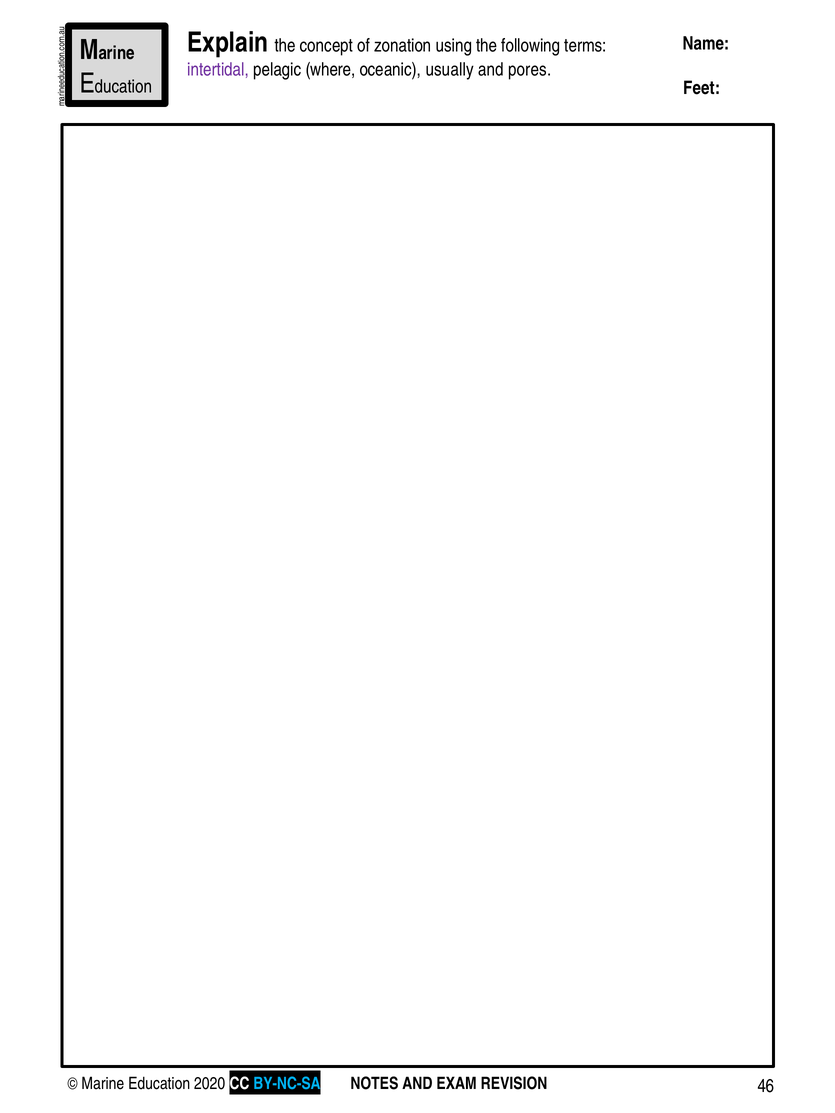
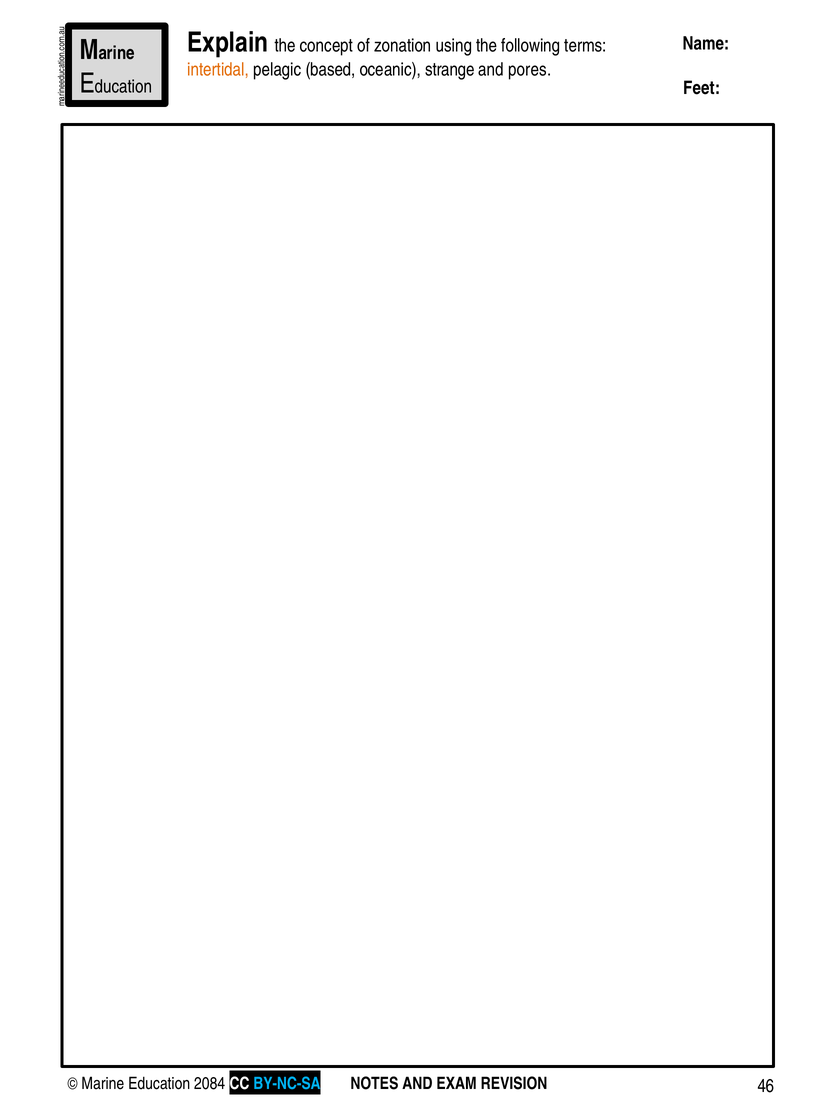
intertidal colour: purple -> orange (218, 70)
where: where -> based (330, 70)
usually: usually -> strange (450, 70)
2020: 2020 -> 2084 (210, 1084)
